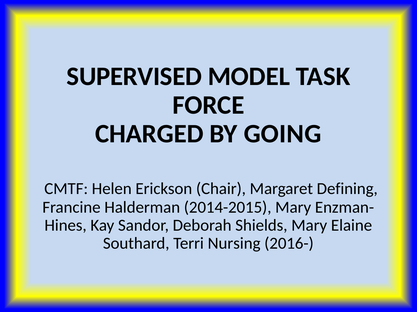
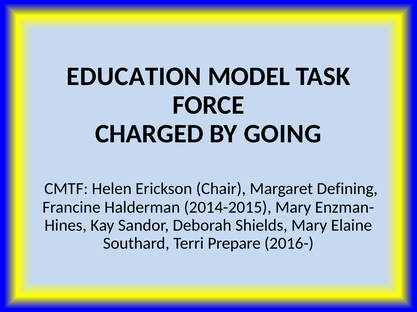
SUPERVISED: SUPERVISED -> EDUCATION (134, 77)
Nursing: Nursing -> Prepare (234, 244)
